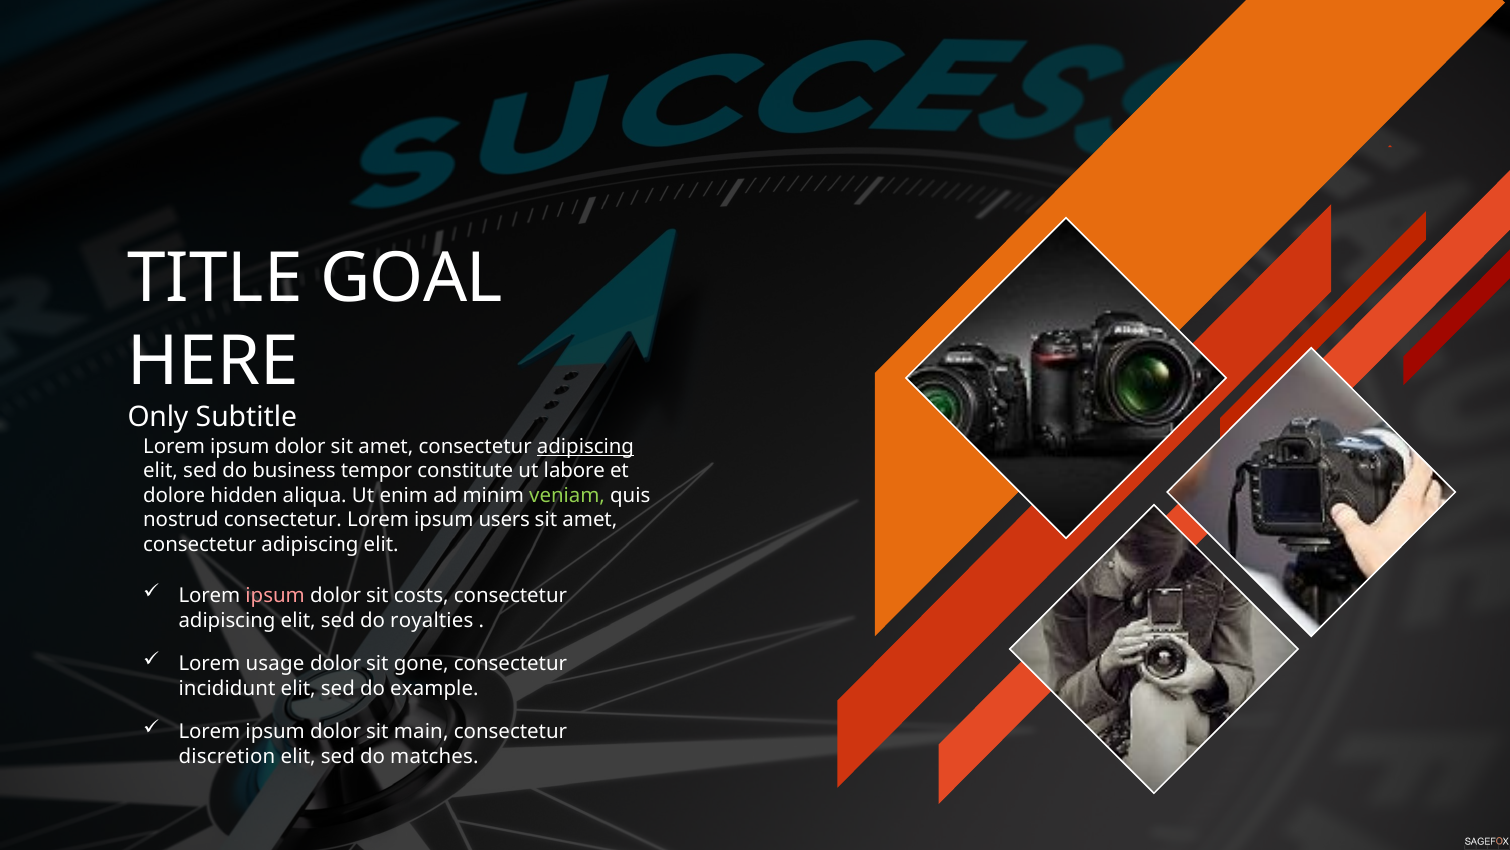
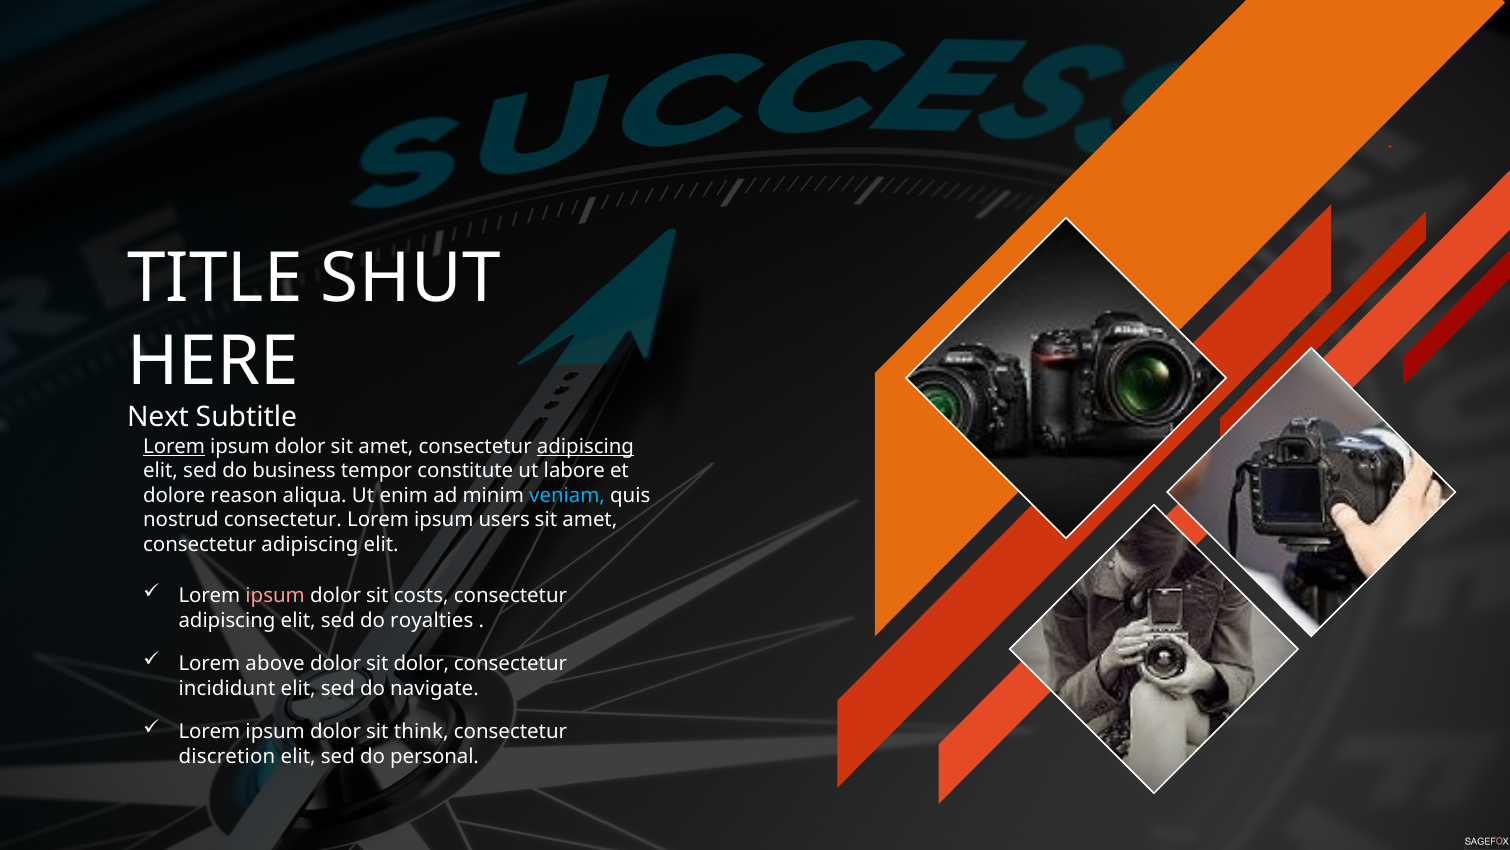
GOAL: GOAL -> SHUT (411, 278)
Only: Only -> Next (158, 417)
Lorem underline: none -> present (174, 446)
hidden: hidden -> reason (244, 495)
veniam colour: light green -> light blue (567, 495)
usage: usage -> above (275, 663)
sit gone: gone -> dolor (421, 663)
example: example -> navigate (435, 688)
main: main -> think (421, 731)
matches: matches -> personal (435, 756)
